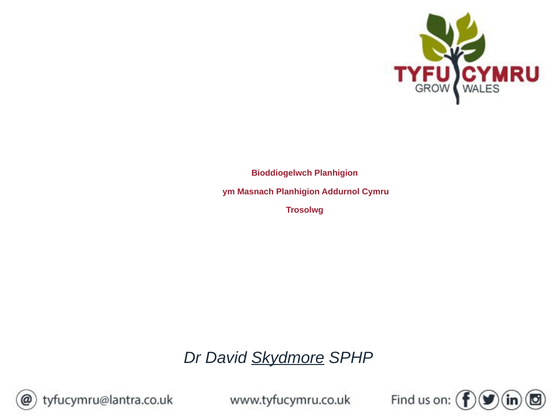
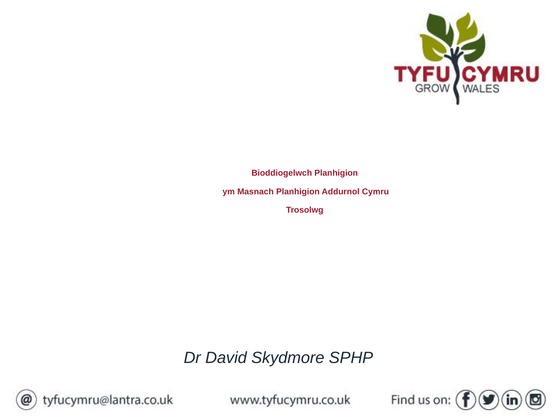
Skydmore underline: present -> none (288, 357)
